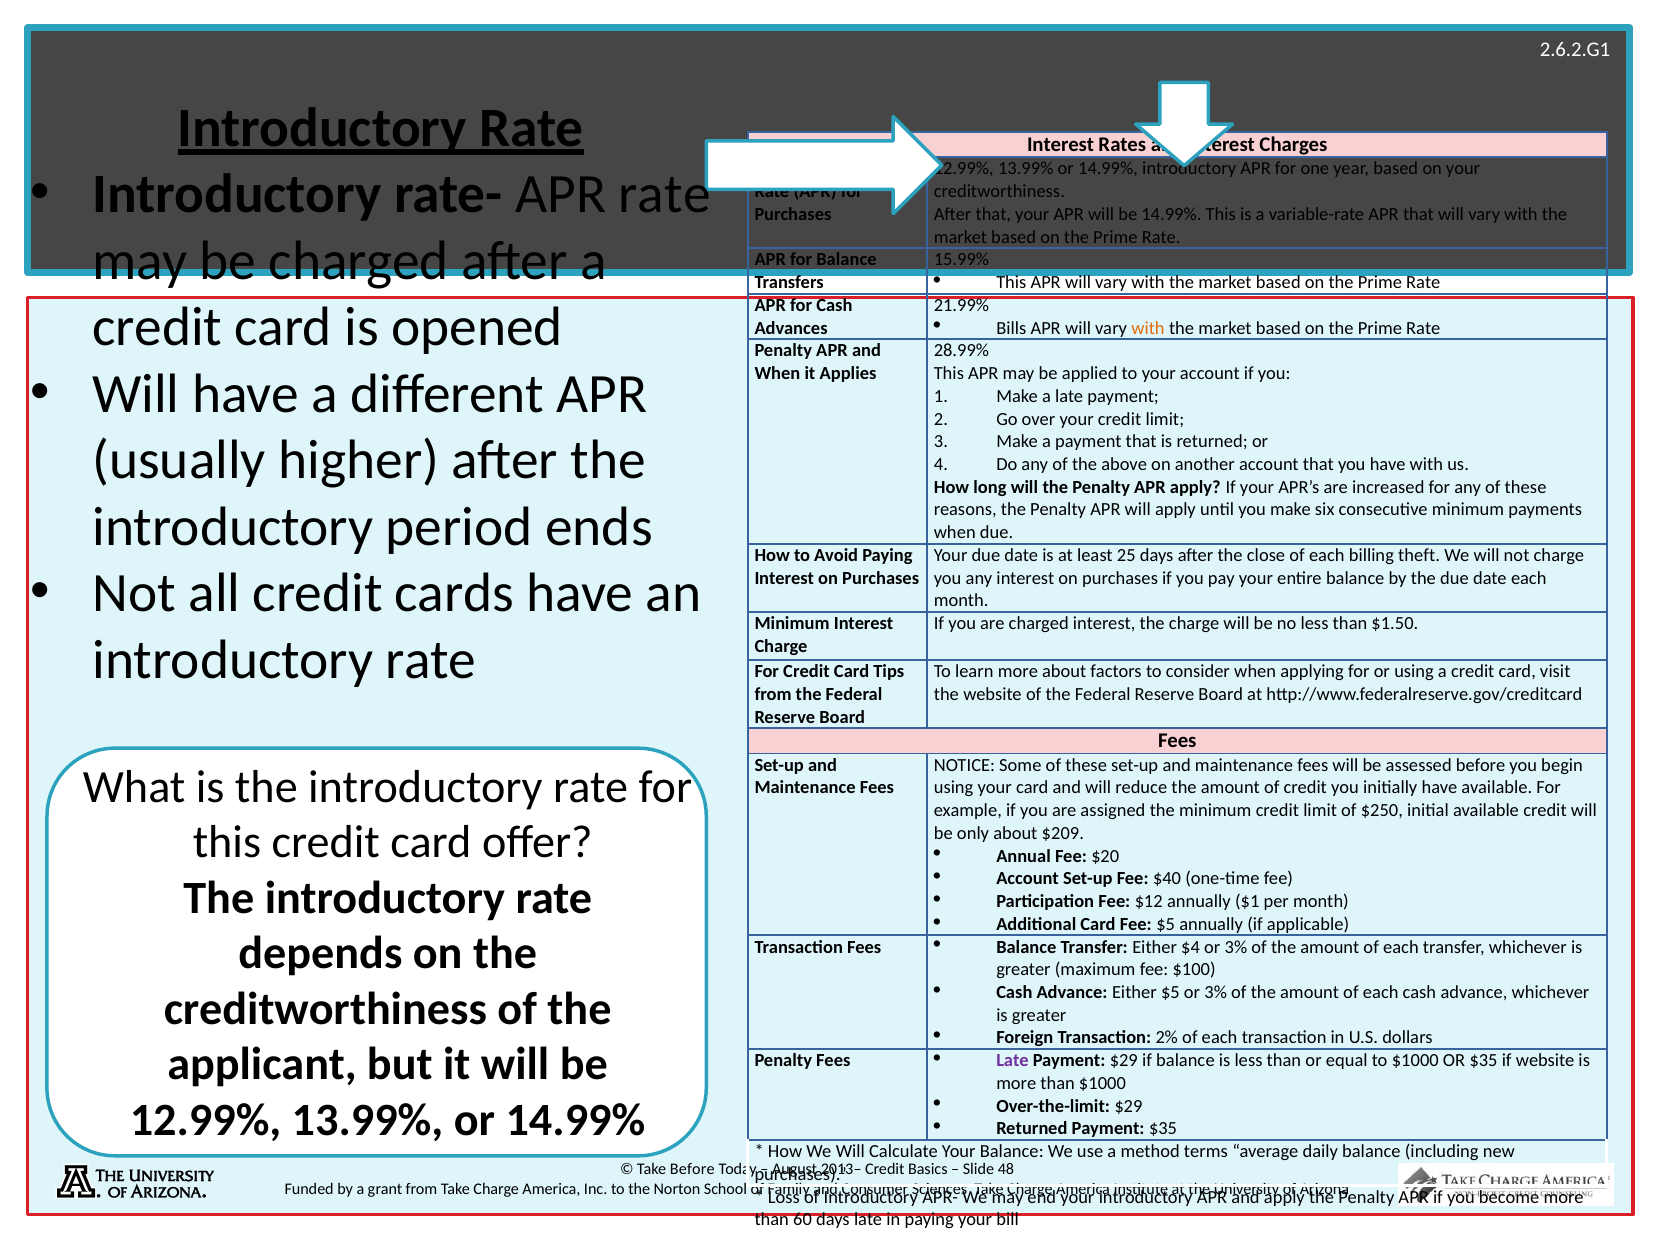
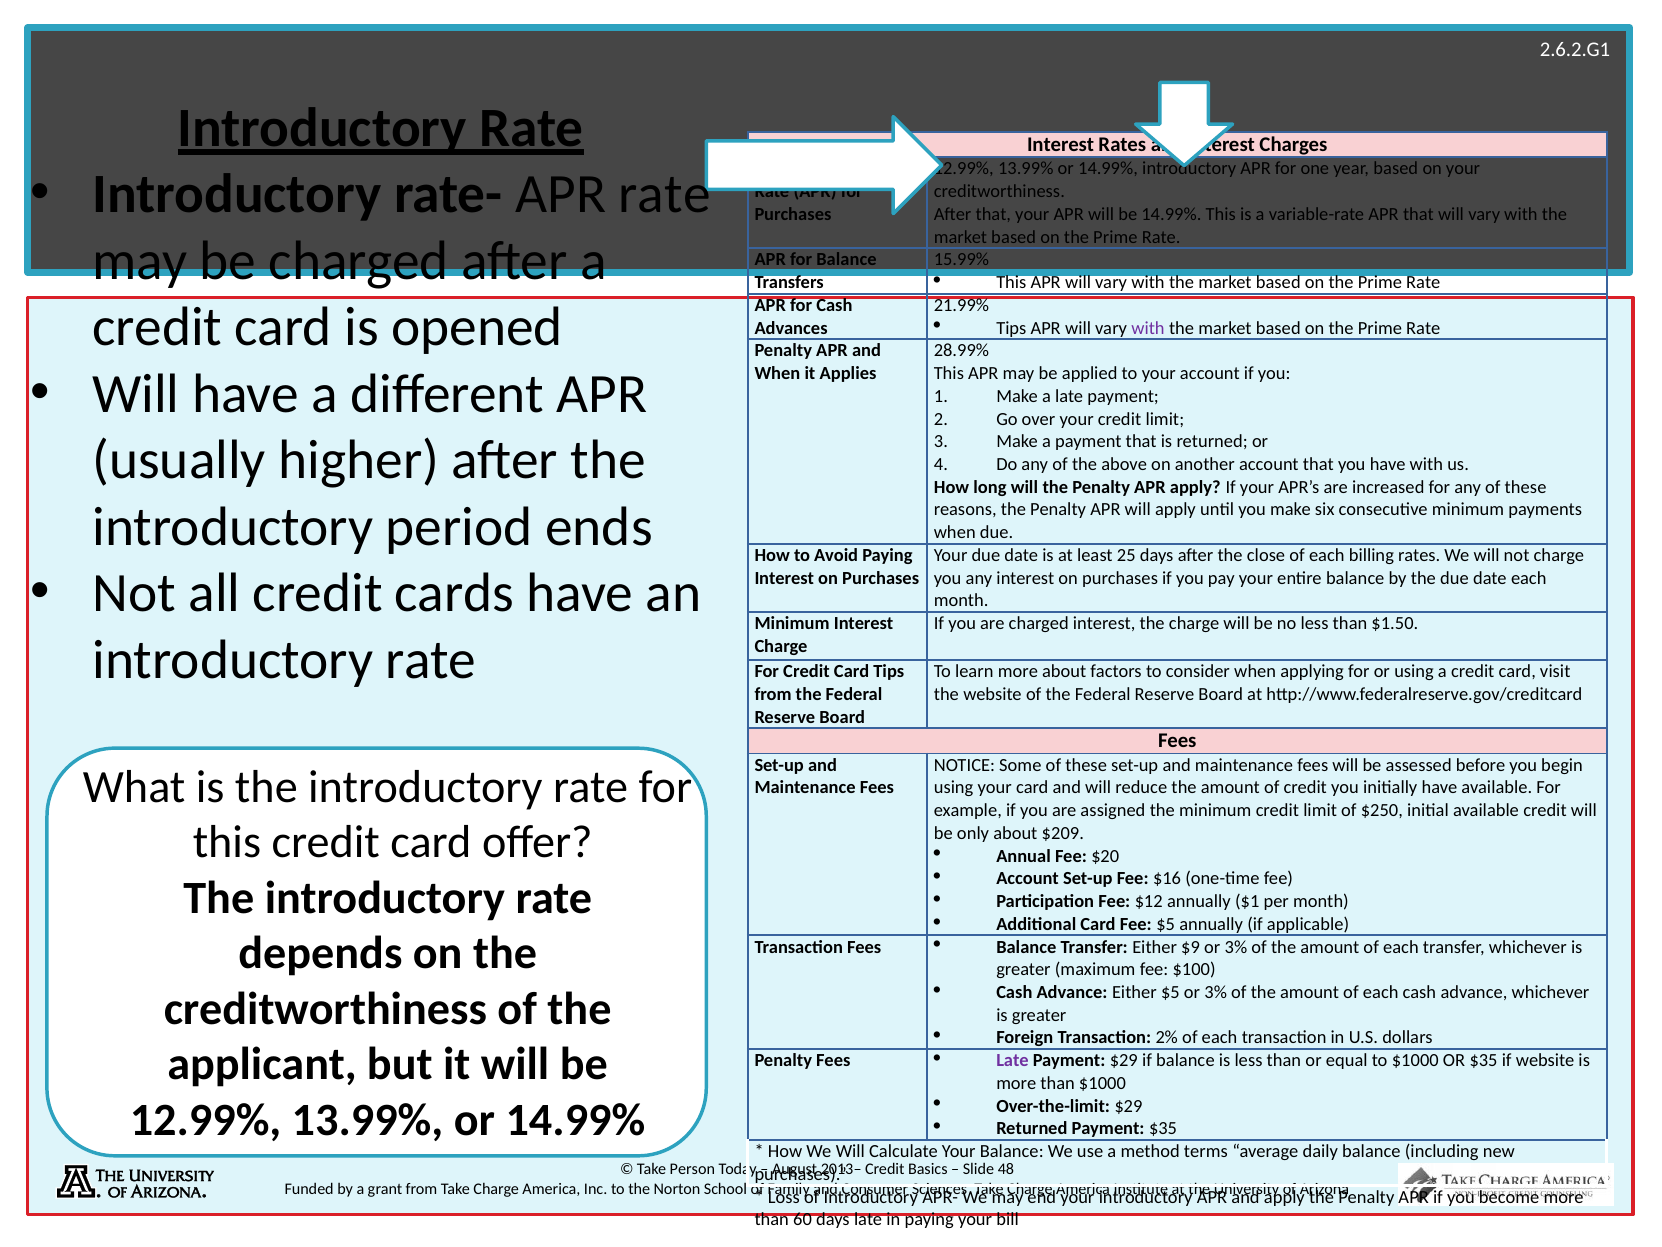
Bills: Bills -> Tips (1011, 328)
with colour: orange -> purple (1148, 328)
billing theft: theft -> rates (1419, 555)
$40: $40 -> $16 (1167, 878)
$4: $4 -> $9 (1191, 947)
Before: Before -> Person (692, 1169)
